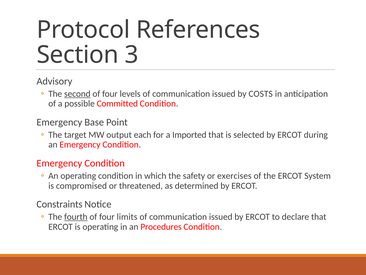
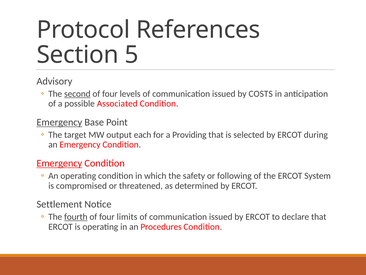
3: 3 -> 5 (132, 55)
Committed: Committed -> Associated (117, 104)
Emergency underline: none -> present (59, 122)
Imported: Imported -> Providing (189, 135)
Emergency underline: none -> present (59, 163)
exercises: exercises -> following (234, 176)
Constraints: Constraints -> Settlement (59, 204)
